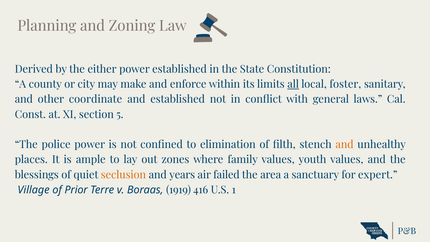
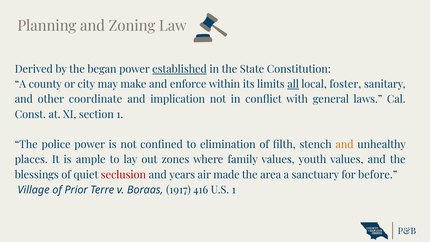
either: either -> began (102, 69)
established underline: none -> present (180, 69)
and established: established -> implication (178, 99)
section 5: 5 -> 1 (120, 114)
seclusion colour: orange -> red (123, 175)
failed: failed -> made (226, 175)
expert: expert -> before (378, 175)
1919: 1919 -> 1917 (178, 190)
